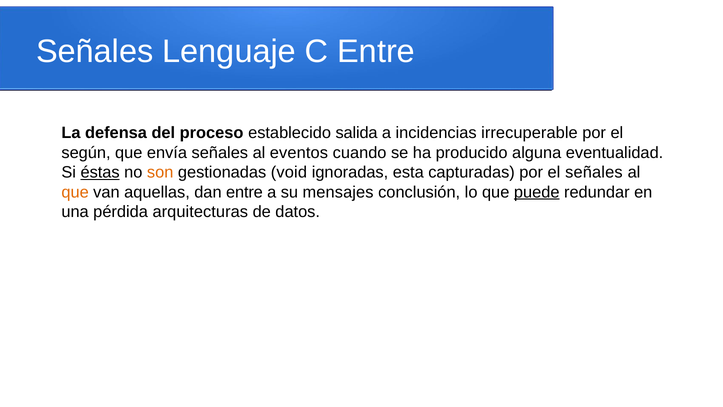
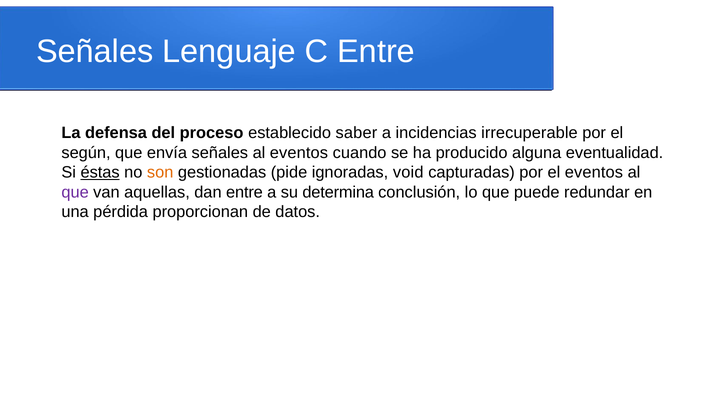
salida: salida -> saber (356, 133)
void: void -> pide (289, 172)
esta: esta -> void (408, 172)
el señales: señales -> eventos (594, 172)
que colour: orange -> purple (75, 192)
mensajes: mensajes -> determina (338, 192)
puede underline: present -> none (537, 192)
arquitecturas: arquitecturas -> proporcionan (200, 212)
